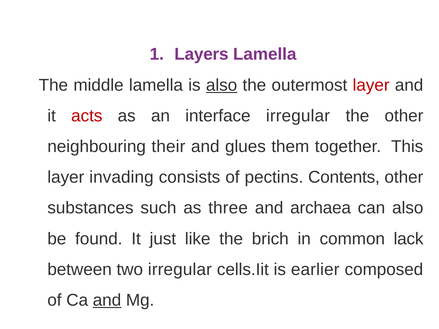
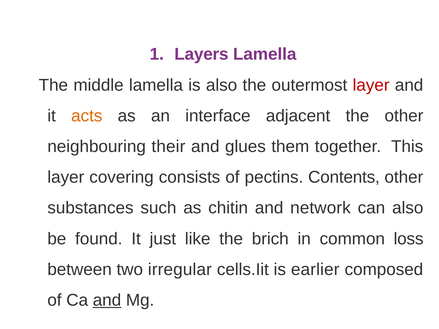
also underline: present -> none (222, 85)
acts colour: red -> orange (87, 116)
interface irregular: irregular -> adjacent (298, 116)
invading: invading -> covering (122, 177)
three: three -> chitin (228, 208)
archaea: archaea -> network (320, 208)
lack: lack -> loss (409, 239)
